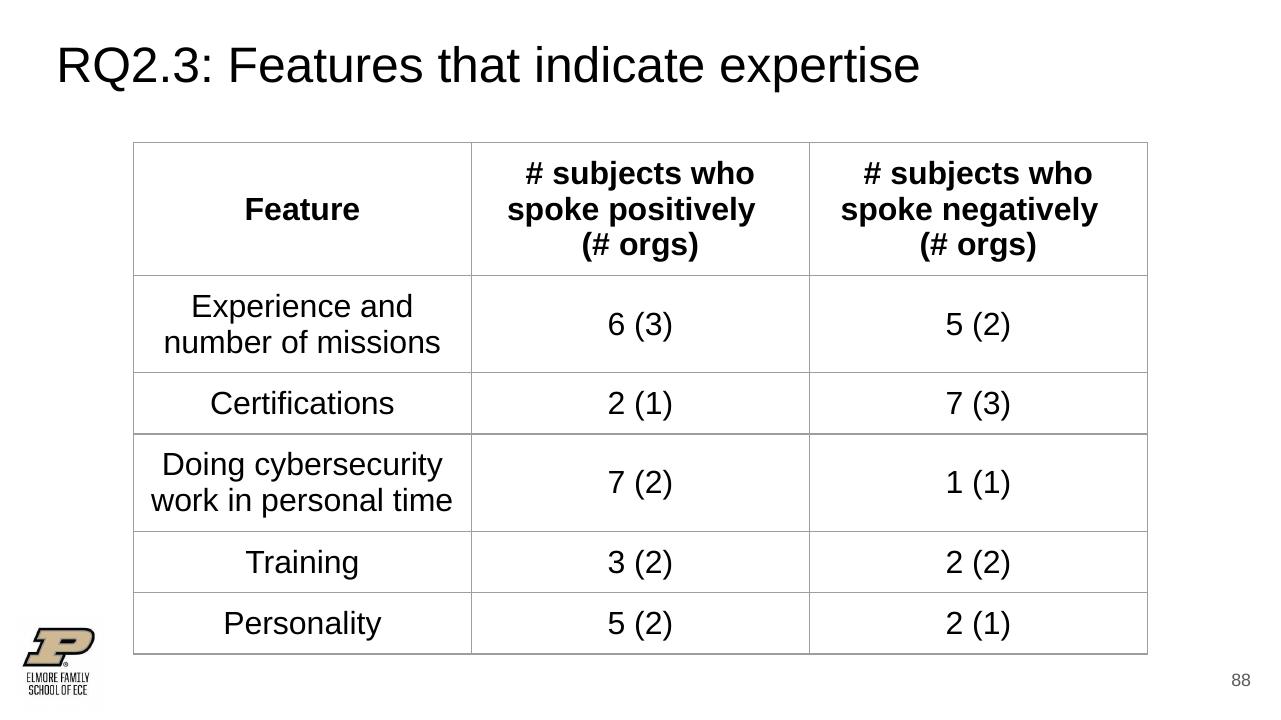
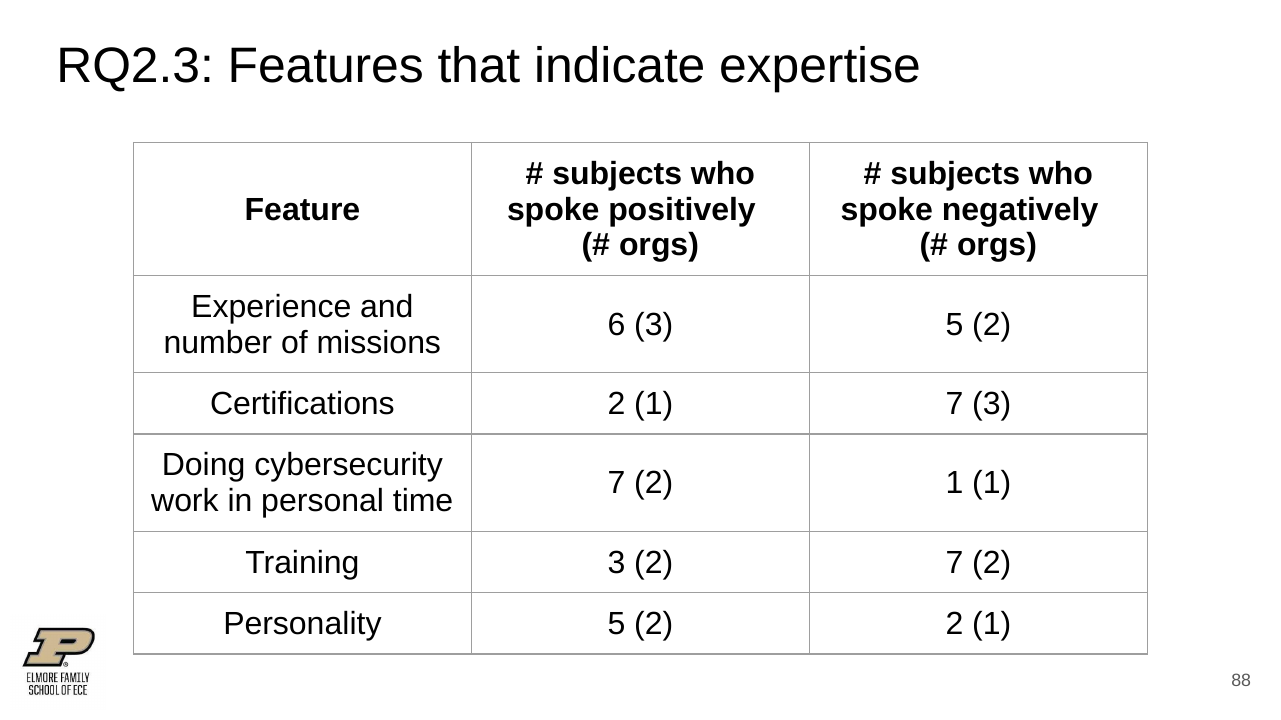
3 2 2: 2 -> 7 (954, 563)
